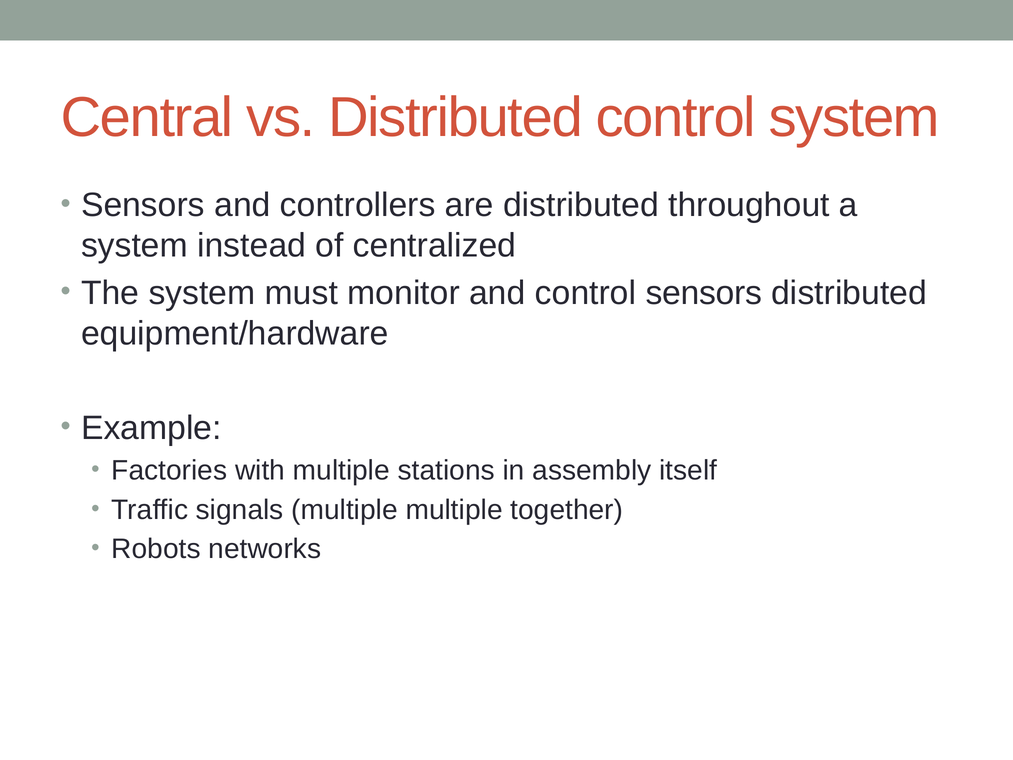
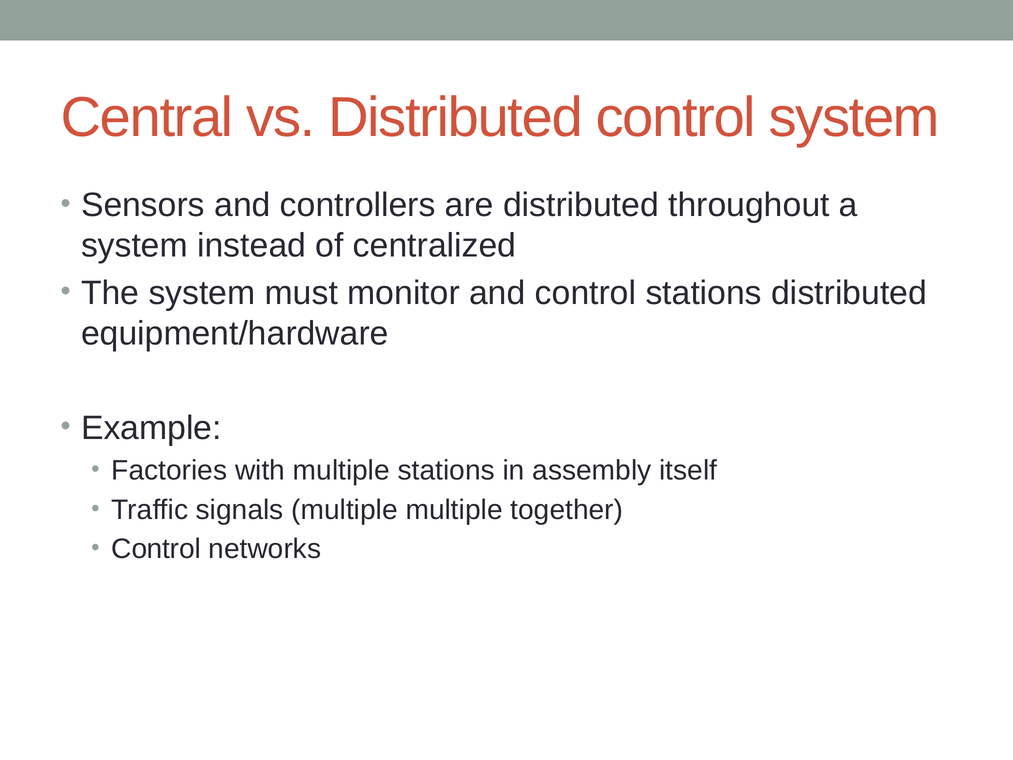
control sensors: sensors -> stations (704, 293)
Robots: Robots -> Control (156, 549)
